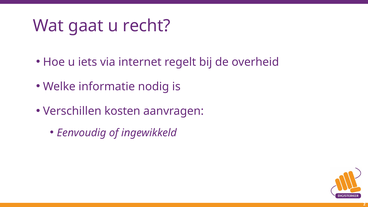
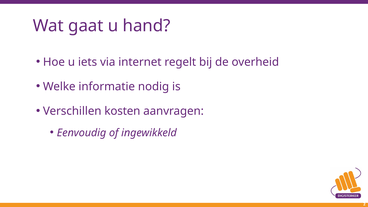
recht: recht -> hand (147, 26)
